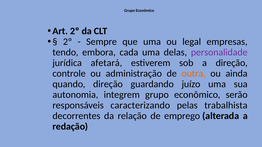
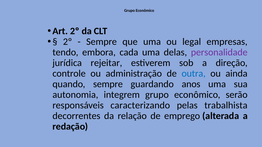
afetará: afetará -> rejeitar (106, 63)
outra colour: orange -> blue (194, 74)
quando direção: direção -> sempre (108, 84)
juízo: juízo -> anos (191, 84)
